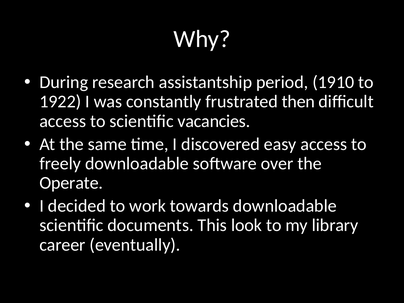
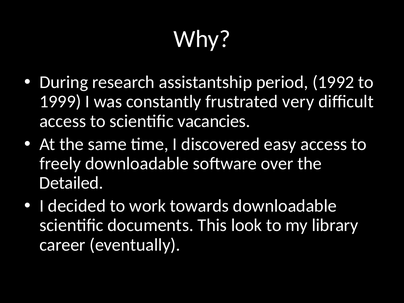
1910: 1910 -> 1992 (333, 82)
1922: 1922 -> 1999 (60, 102)
then: then -> very (298, 102)
Operate: Operate -> Detailed (71, 183)
